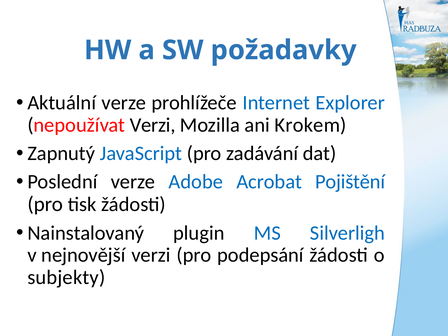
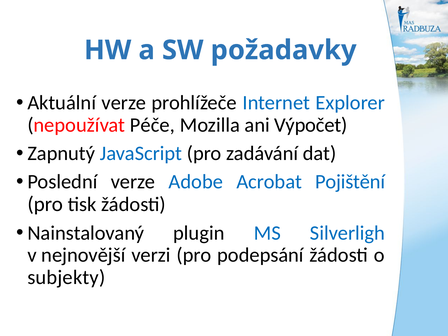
nepoužívat Verzi: Verzi -> Péče (152, 125)
Krokem: Krokem -> Výpočet (311, 125)
